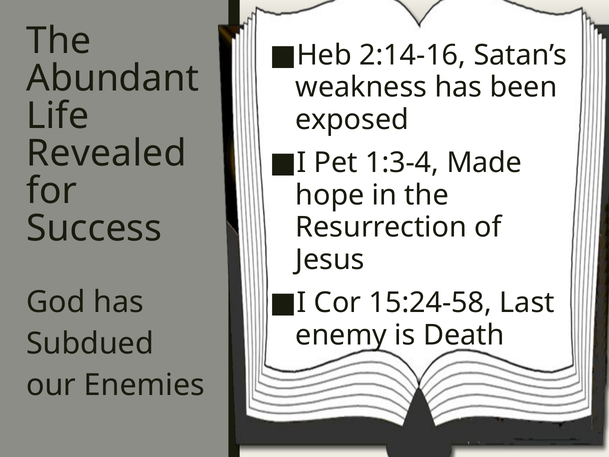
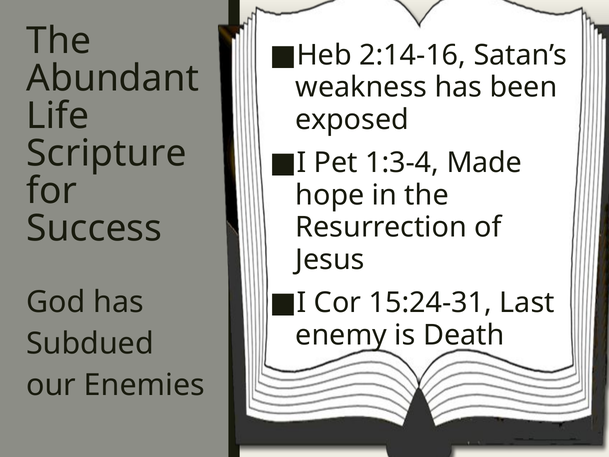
Revealed: Revealed -> Scripture (107, 154)
15:24-58: 15:24-58 -> 15:24-31 (430, 302)
